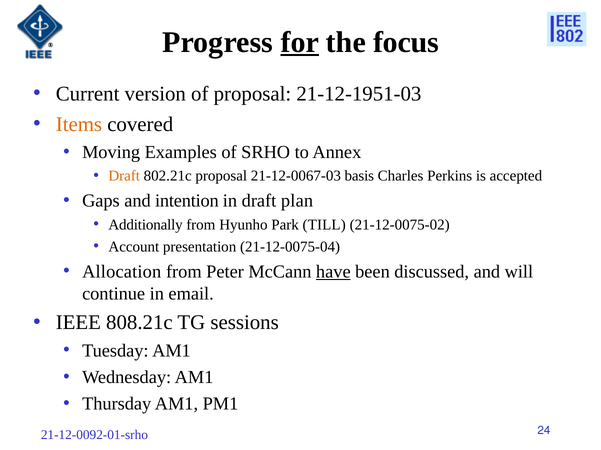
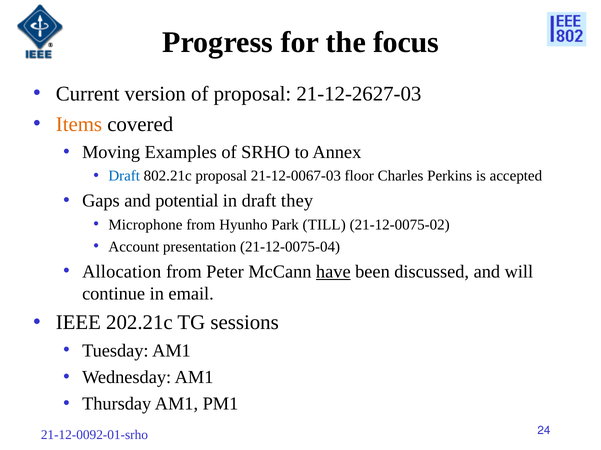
for underline: present -> none (300, 42)
21-12-1951-03: 21-12-1951-03 -> 21-12-2627-03 (359, 94)
Draft colour: orange -> blue (124, 176)
basis: basis -> floor (359, 176)
intention: intention -> potential (187, 201)
plan: plan -> they (297, 201)
Additionally: Additionally -> Microphone (145, 225)
808.21c: 808.21c -> 202.21c (139, 323)
